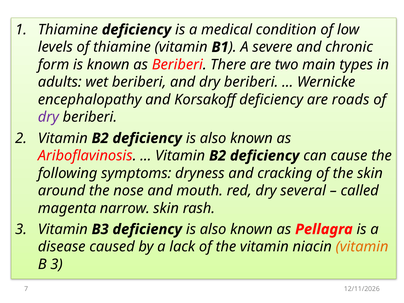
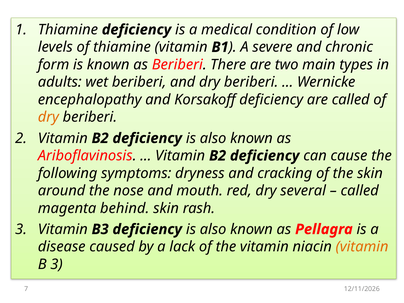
are roads: roads -> called (351, 100)
dry colour: purple -> orange (48, 117)
narrow: narrow -> behind (125, 208)
